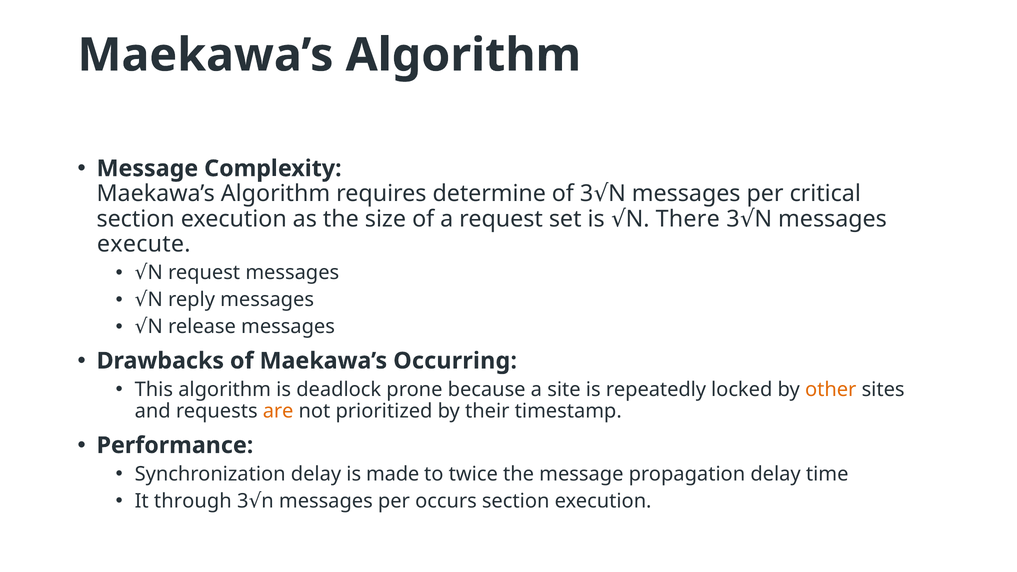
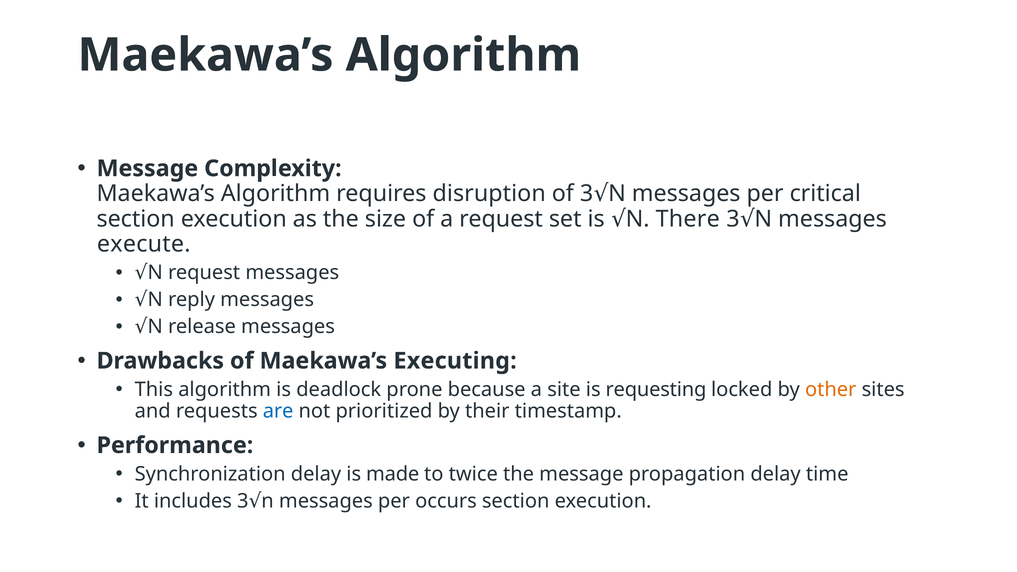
determine: determine -> disruption (489, 194)
Occurring: Occurring -> Executing (455, 361)
repeatedly: repeatedly -> requesting (656, 390)
are colour: orange -> blue (278, 411)
through: through -> includes (193, 501)
